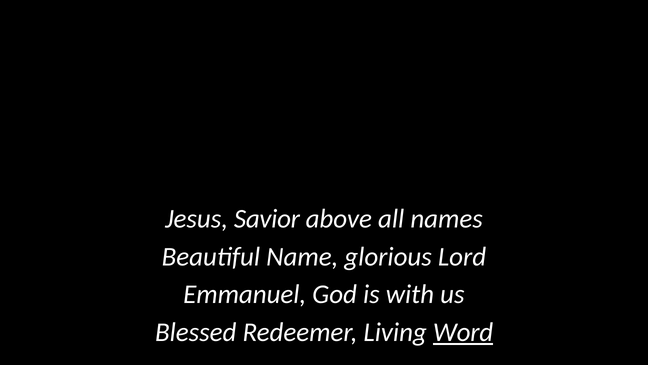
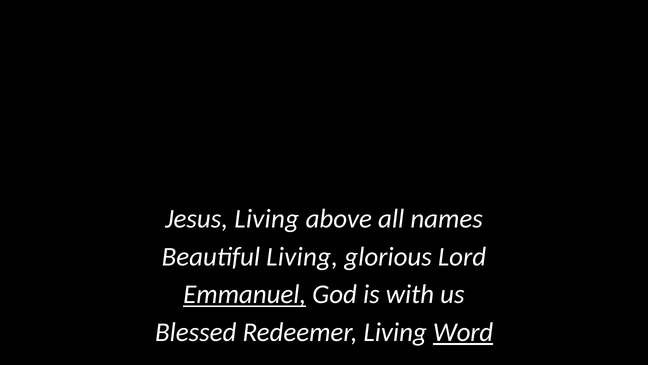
Jesus Savior: Savior -> Living (267, 219)
Beautiful Name: Name -> Living (302, 256)
Emmanuel underline: none -> present (245, 294)
